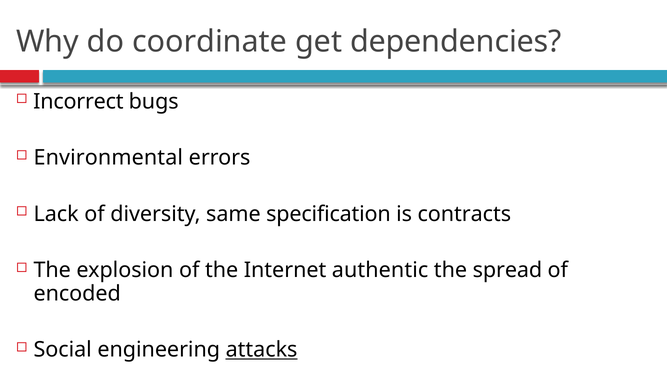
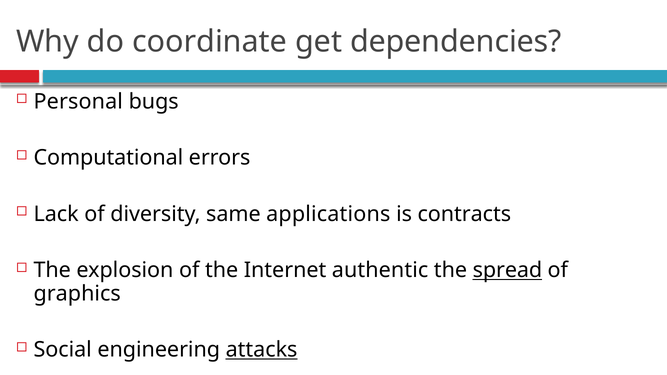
Incorrect: Incorrect -> Personal (78, 102)
Environmental: Environmental -> Computational (108, 158)
specification: specification -> applications (328, 214)
spread underline: none -> present (507, 270)
encoded: encoded -> graphics (77, 294)
